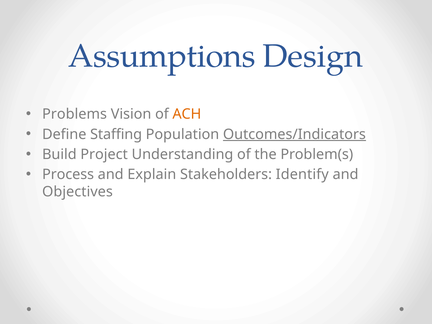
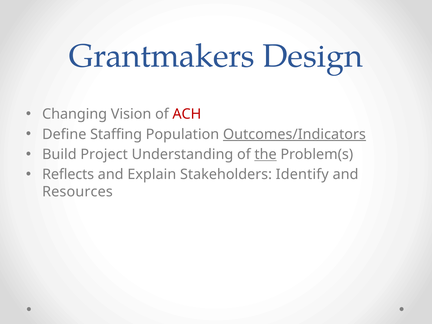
Assumptions: Assumptions -> Grantmakers (162, 56)
Problems: Problems -> Changing (75, 114)
ACH colour: orange -> red (187, 114)
the underline: none -> present (266, 154)
Process: Process -> Reflects (68, 175)
Objectives: Objectives -> Resources (77, 192)
